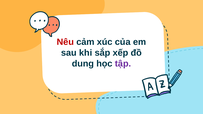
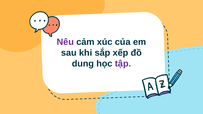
Nêu colour: red -> purple (65, 42)
